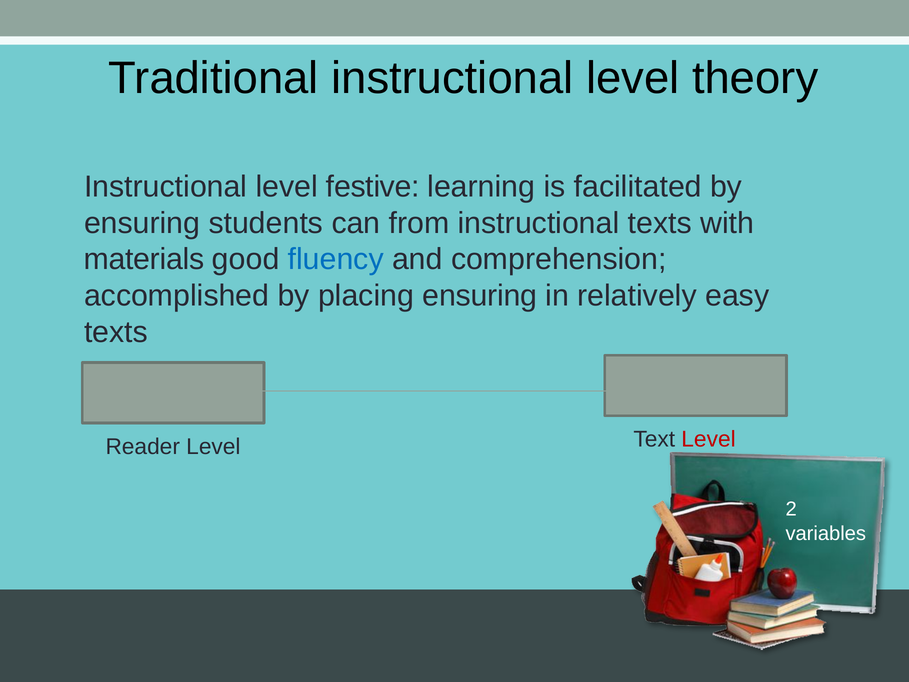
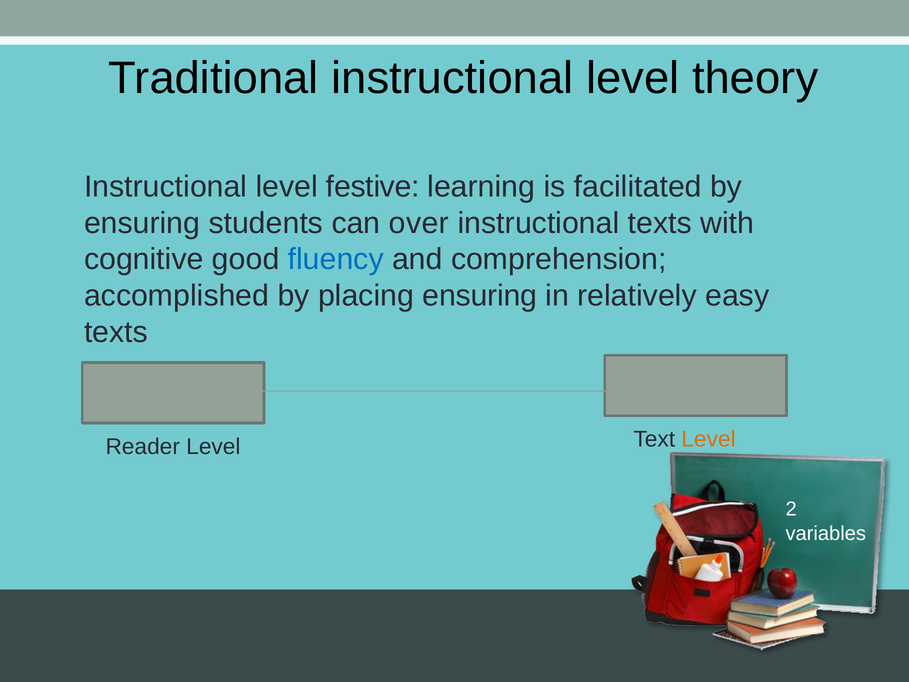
from: from -> over (419, 223)
materials: materials -> cognitive (144, 259)
Level colour: red -> orange (709, 439)
